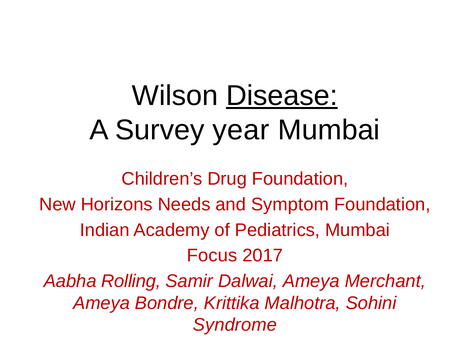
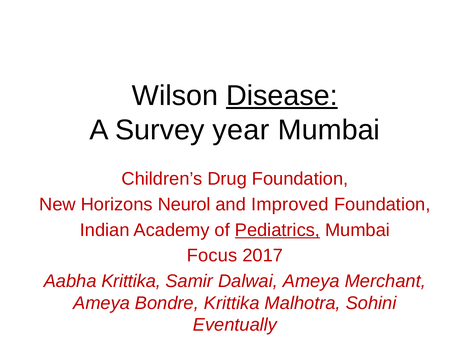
Needs: Needs -> Neurol (184, 205)
Symptom: Symptom -> Improved (290, 205)
Pediatrics underline: none -> present (277, 230)
Aabha Rolling: Rolling -> Krittika (131, 282)
Syndrome: Syndrome -> Eventually (235, 325)
